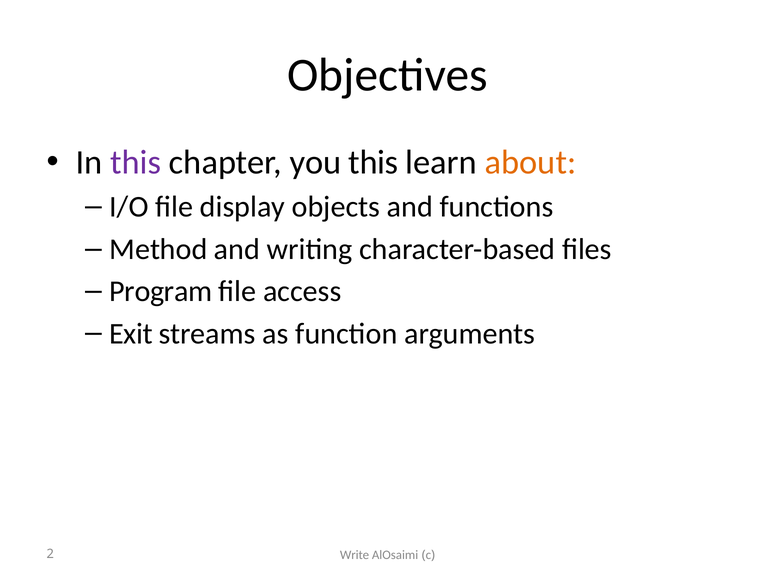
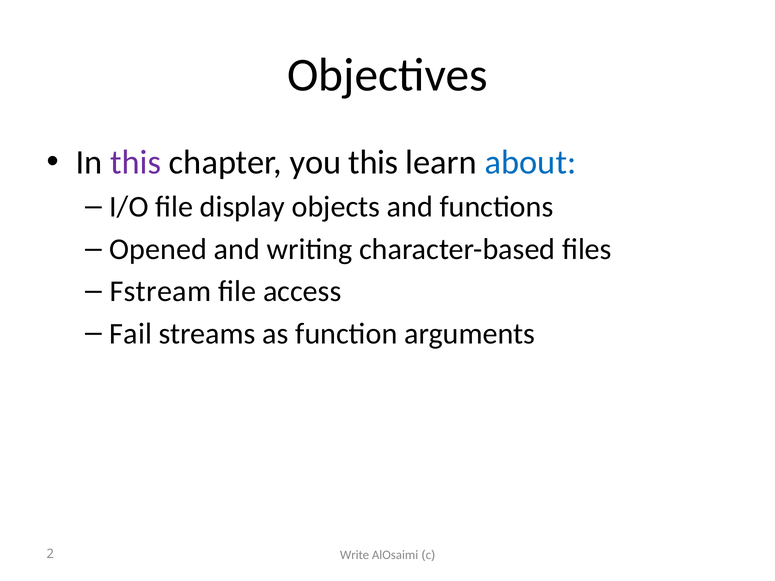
about colour: orange -> blue (530, 163)
Method: Method -> Opened (158, 249)
Program: Program -> Fstream (160, 292)
Exit: Exit -> Fail (131, 334)
